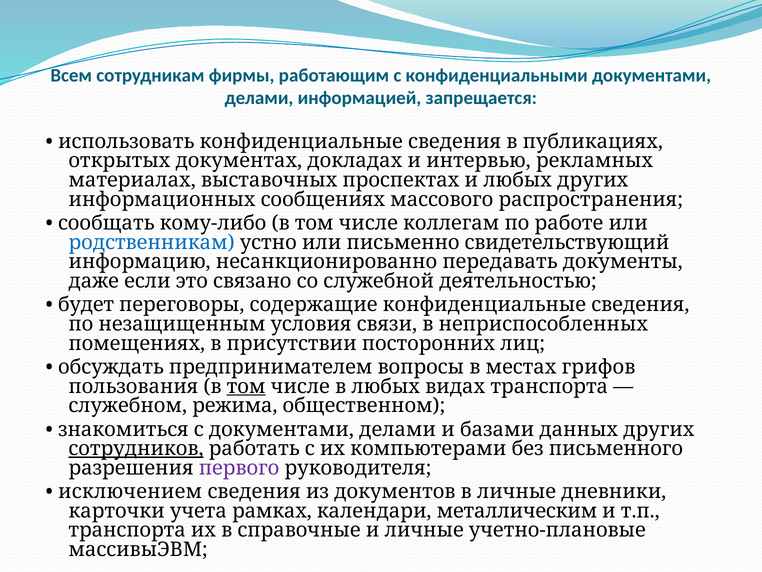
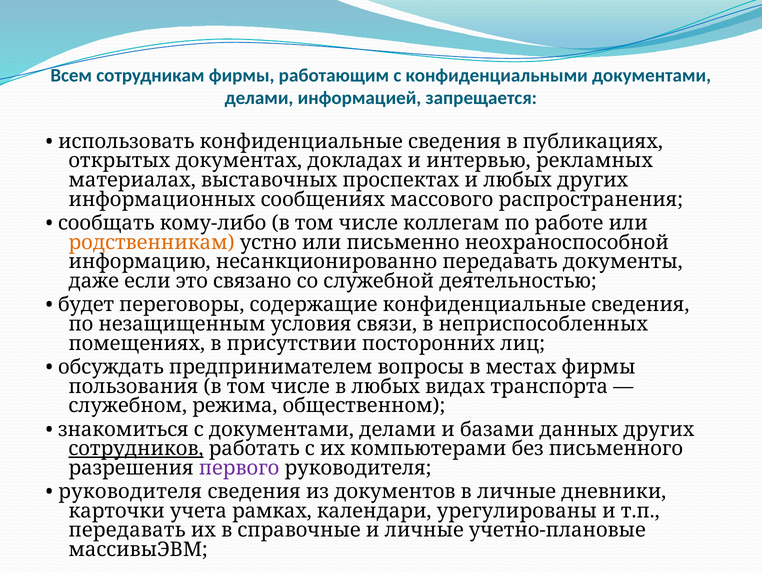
родственникам colour: blue -> orange (152, 242)
свидетельствующий: свидетельствующий -> неохраноспособной (567, 242)
местах грифов: грифов -> фирмы (599, 367)
том underline: present -> none (246, 386)
исключением: исключением -> руководителя (130, 491)
металлическим: металлическим -> урегулированы (517, 511)
транспорта: транспорта -> передавать (127, 530)
